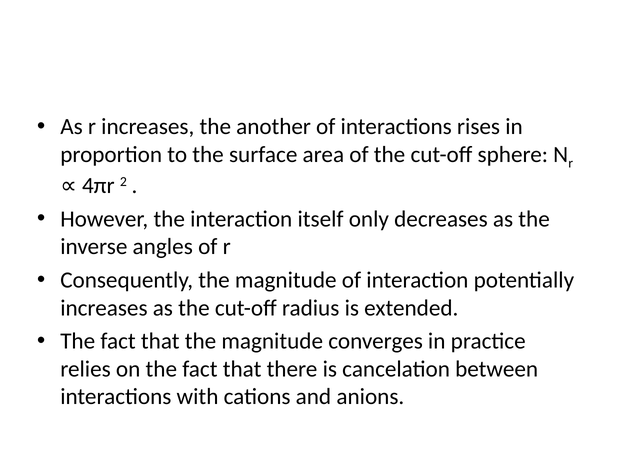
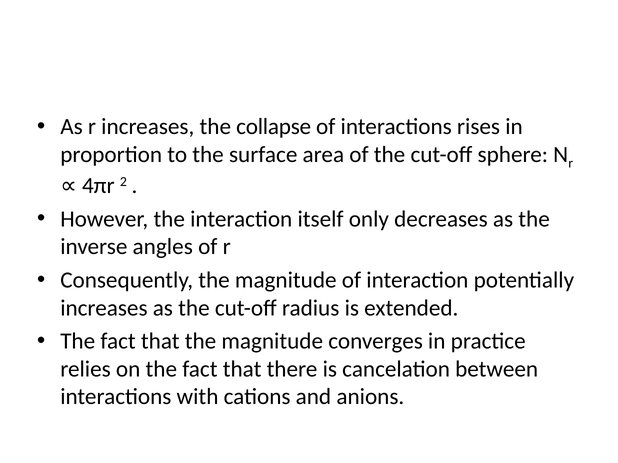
another: another -> collapse (274, 127)
